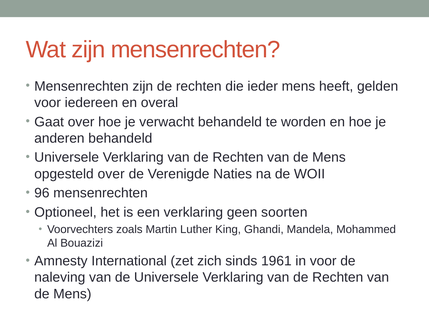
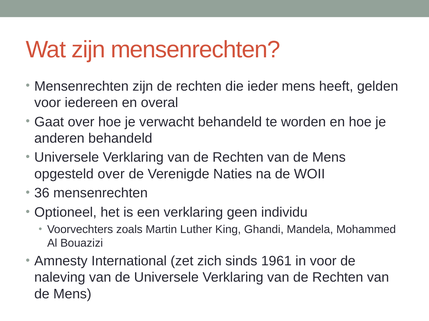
96: 96 -> 36 (42, 194)
soorten: soorten -> individu (284, 213)
